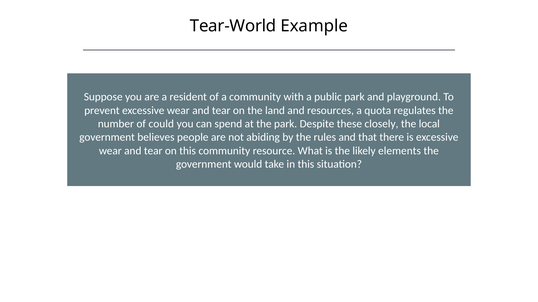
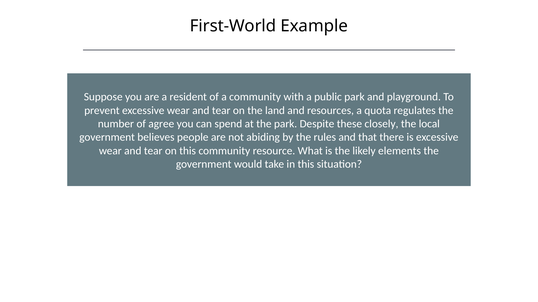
Tear-World: Tear-World -> First-World (233, 26)
could: could -> agree (161, 124)
